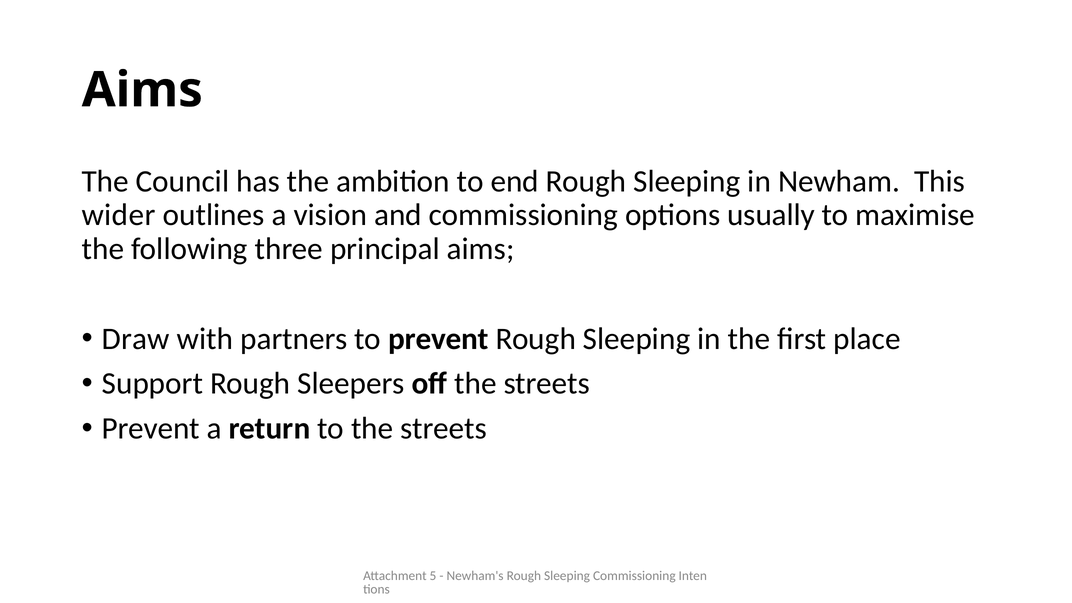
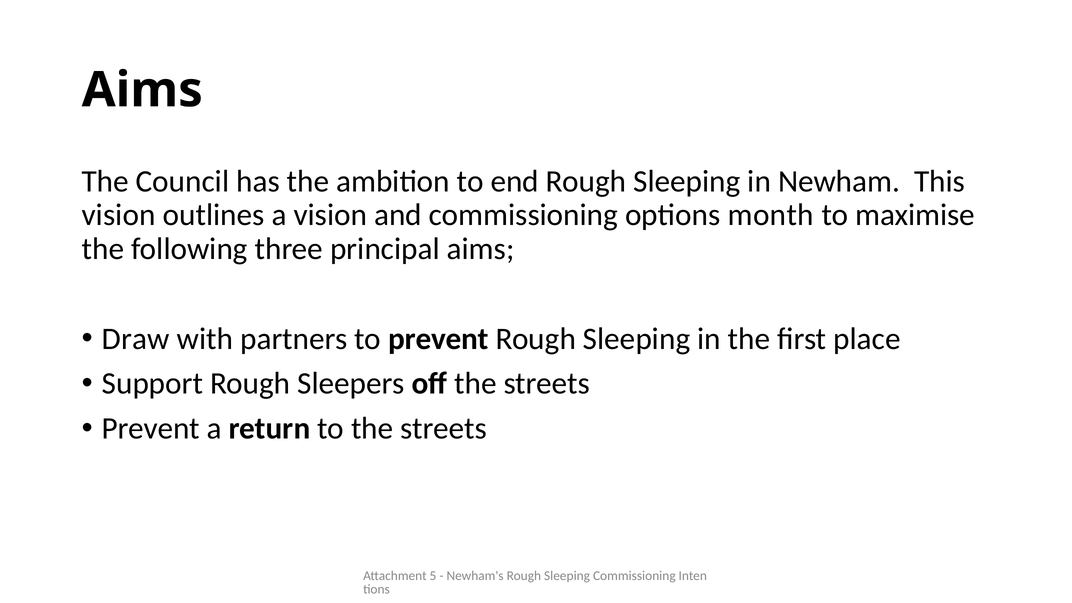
wider: wider -> vision (119, 215)
usually: usually -> month (771, 215)
